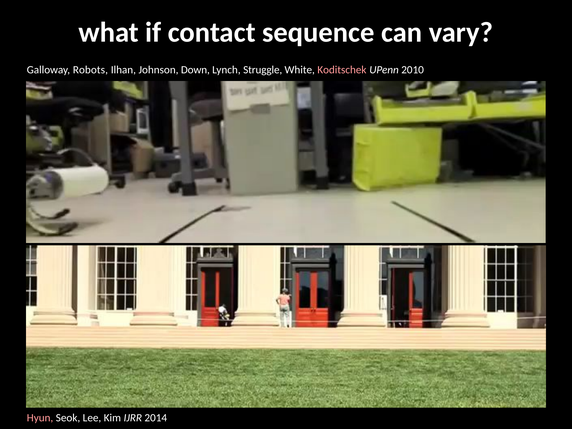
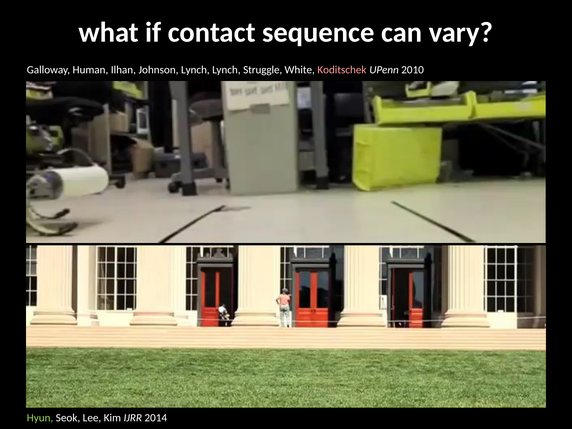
Robots: Robots -> Human (90, 70)
Johnson Down: Down -> Lynch (195, 70)
Hyun colour: pink -> light green (40, 418)
